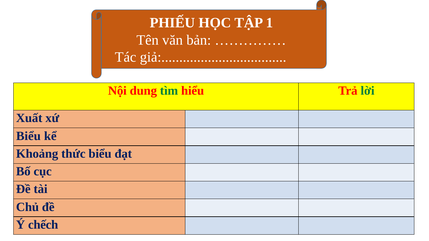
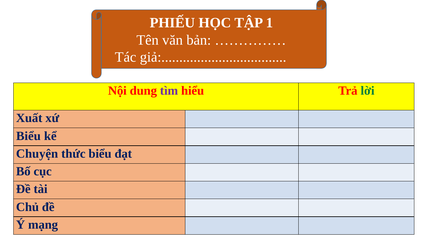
tìm colour: green -> purple (169, 91)
Khoảng: Khoảng -> Chuyện (37, 154)
chếch: chếch -> mạng (43, 225)
